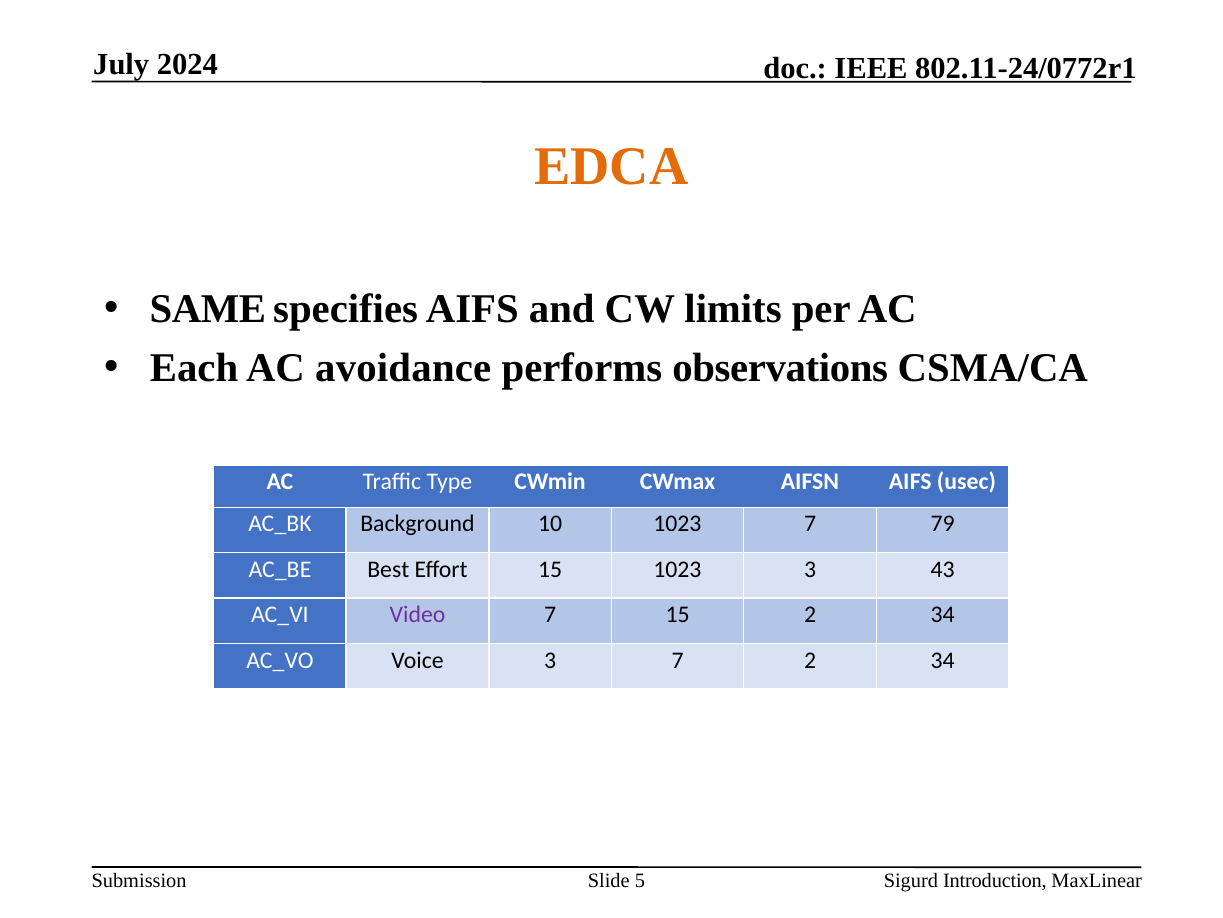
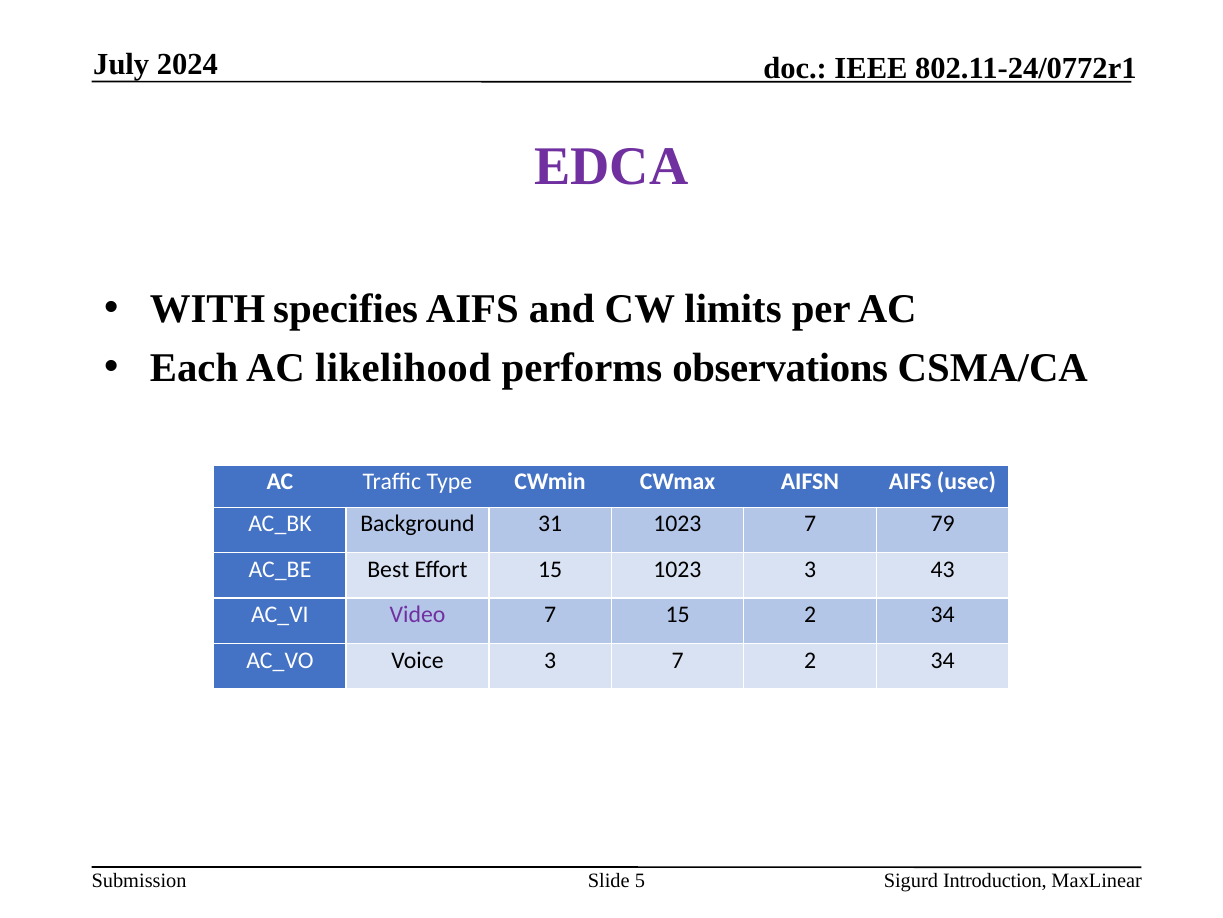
EDCA colour: orange -> purple (611, 167)
SAME: SAME -> WITH (208, 309)
avoidance: avoidance -> likelihood (403, 368)
10: 10 -> 31 (550, 524)
